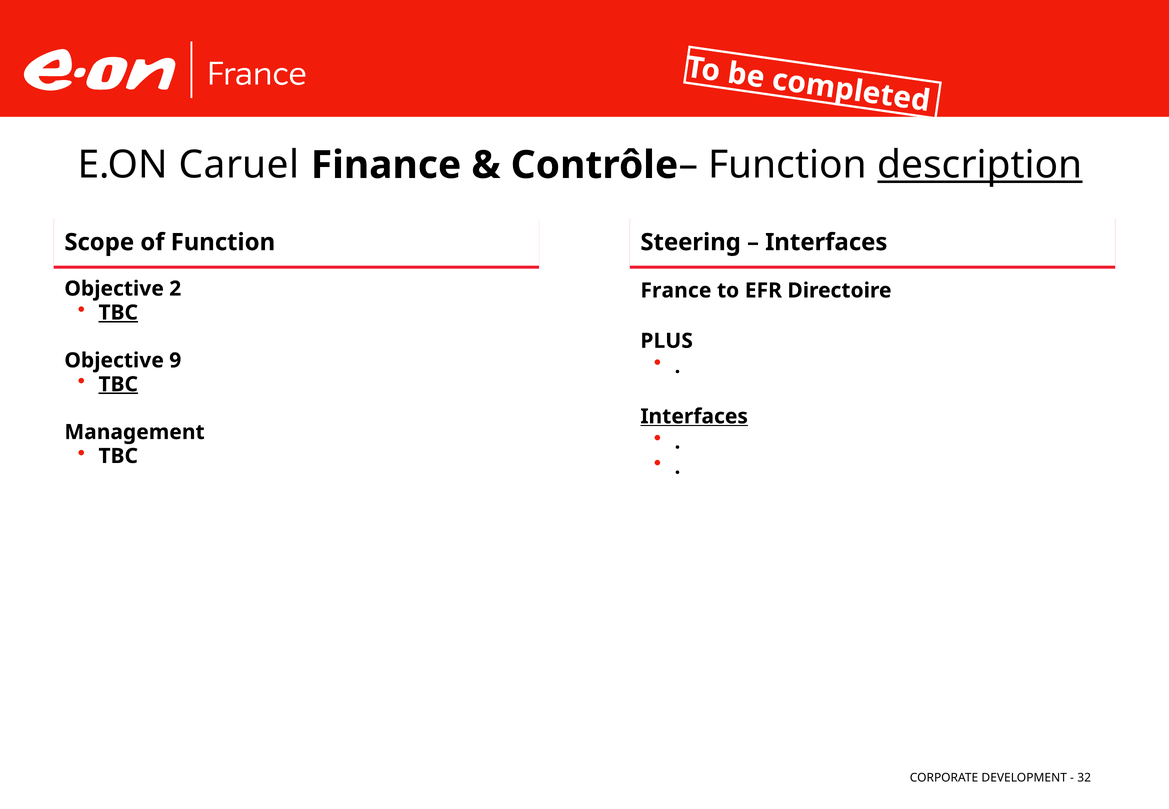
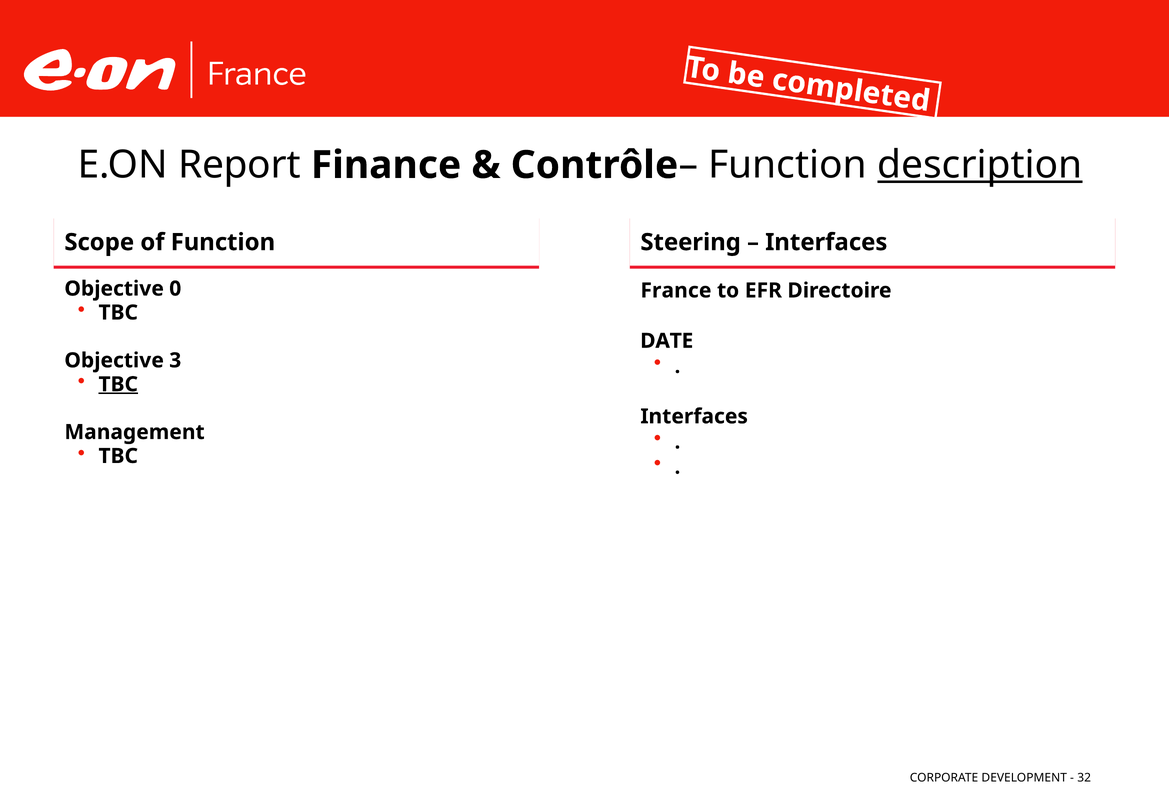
Caruel: Caruel -> Report (239, 165)
2: 2 -> 0 (175, 289)
TBC underline: present -> none (118, 313)
PLUS: PLUS -> DATE (667, 341)
9: 9 -> 3 (175, 361)
Interfaces underline: present -> none (694, 417)
